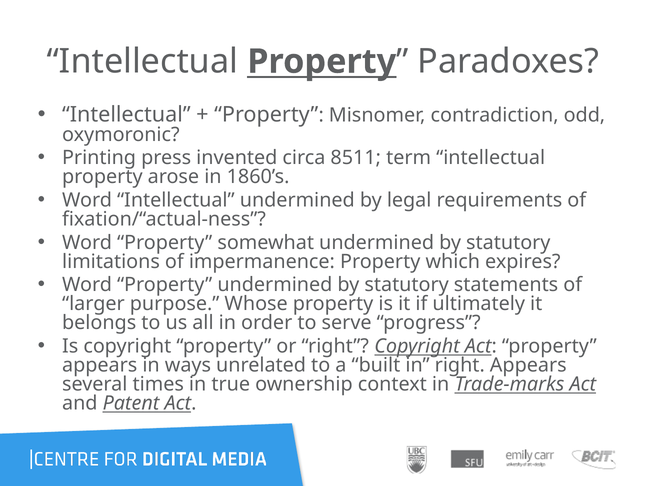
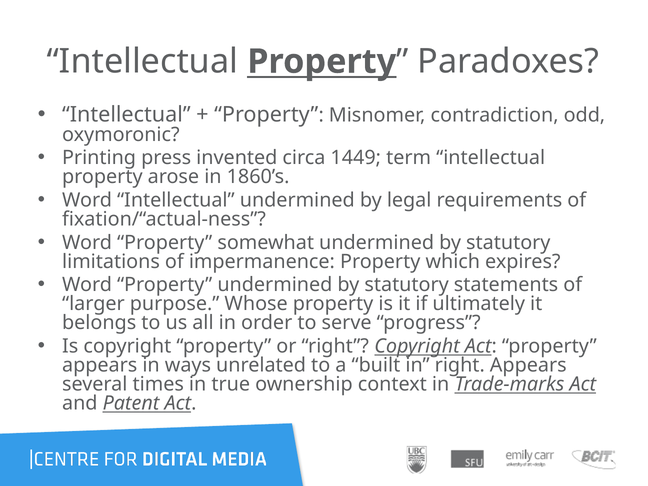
8511: 8511 -> 1449 (356, 158)
